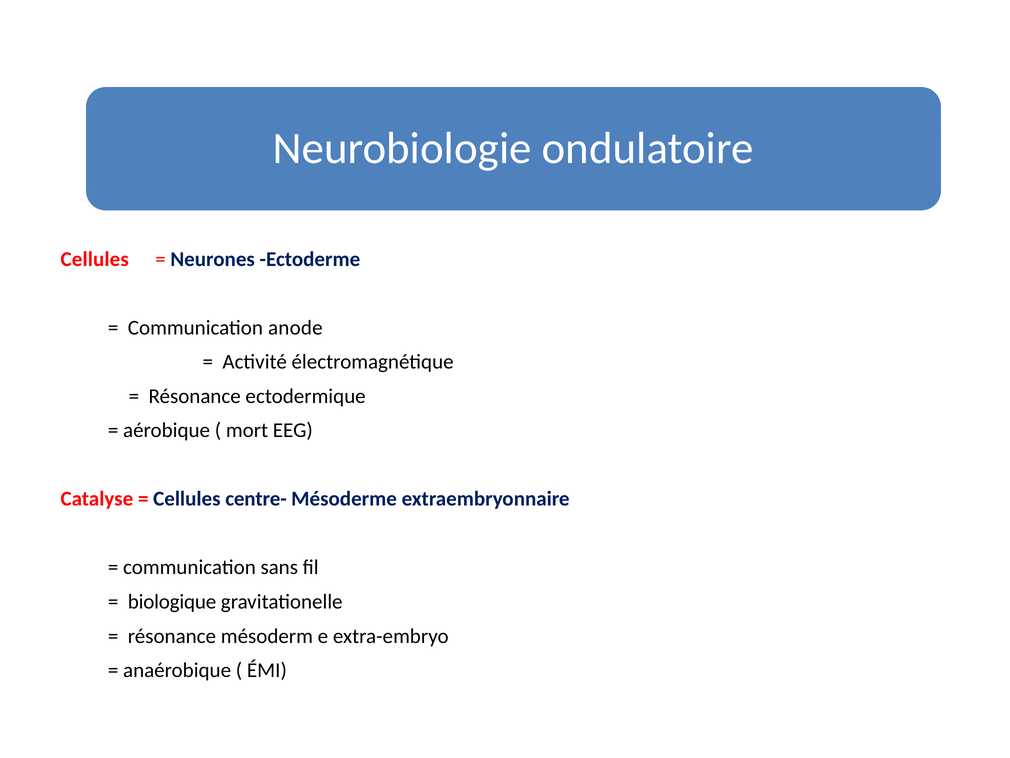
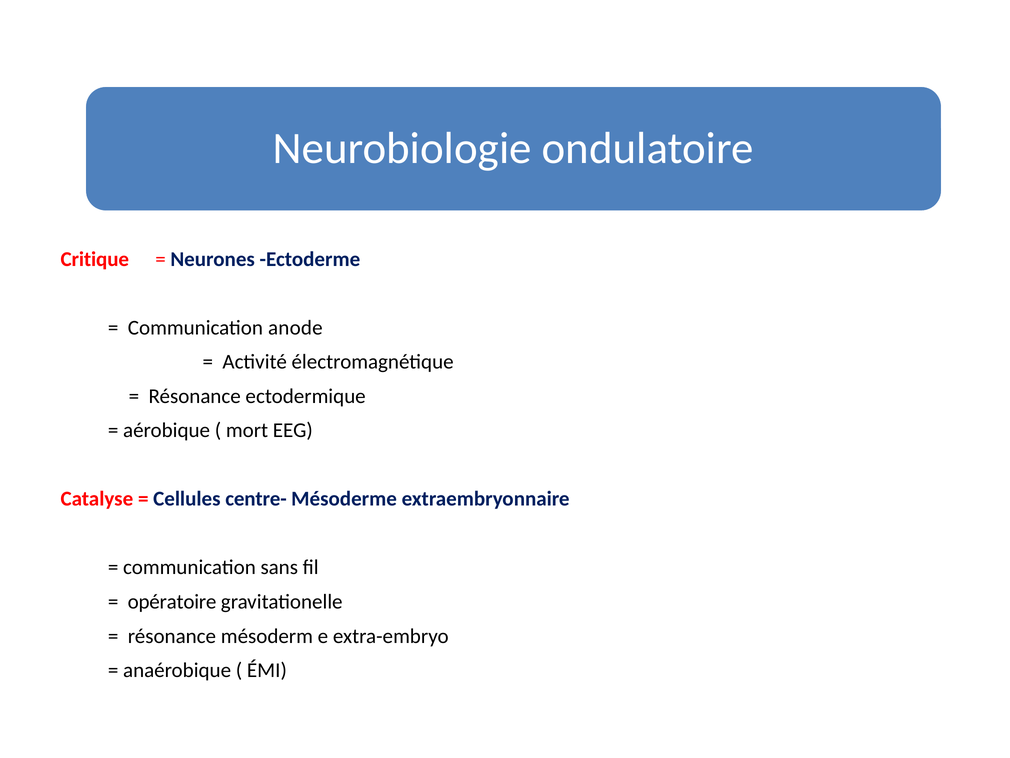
Cellules: Cellules -> Critique (95, 259)
biologique: biologique -> opératoire (172, 601)
